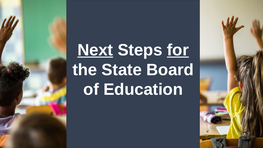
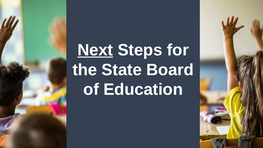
for underline: present -> none (178, 50)
